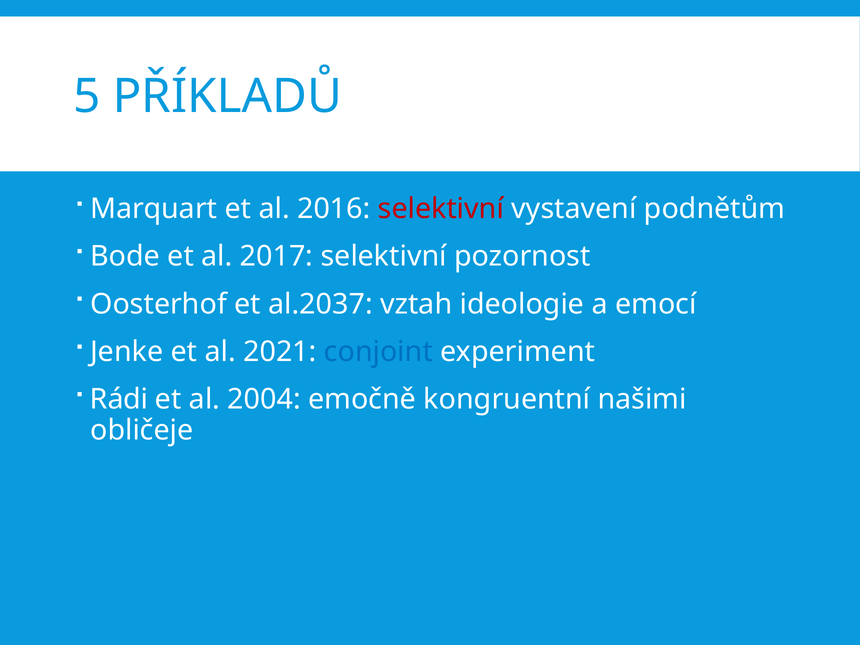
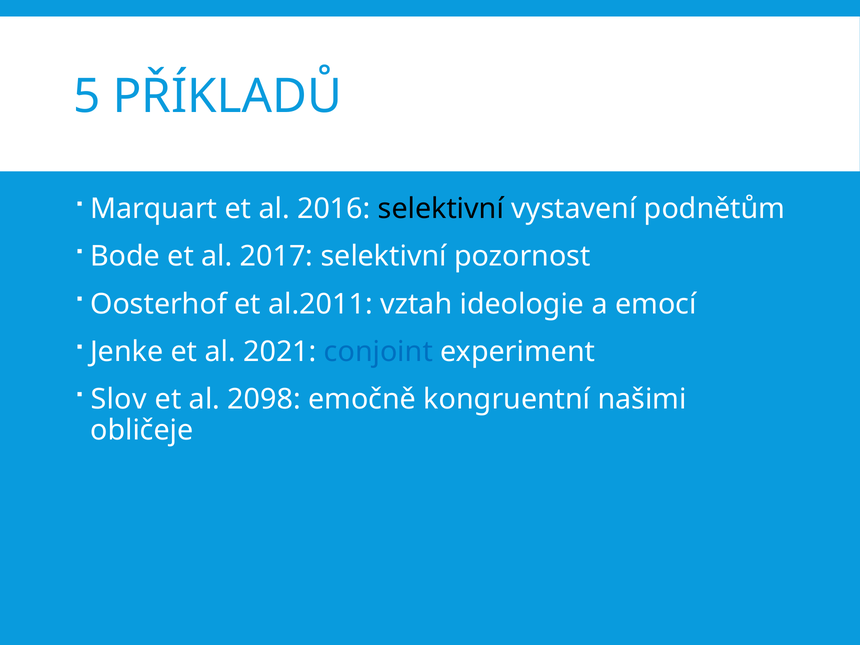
selektivní colour: red -> black (441, 209)
al.2037: al.2037 -> al.2011 (321, 304)
Rádi: Rádi -> Slov (119, 400)
2004: 2004 -> 2098 (264, 400)
